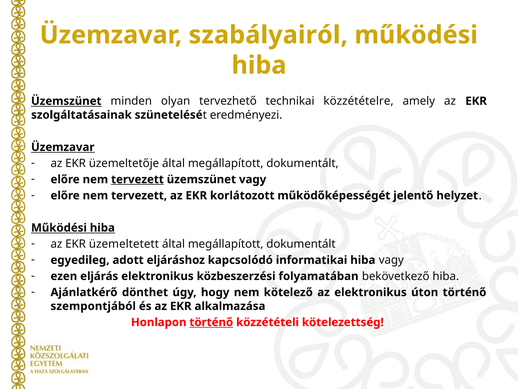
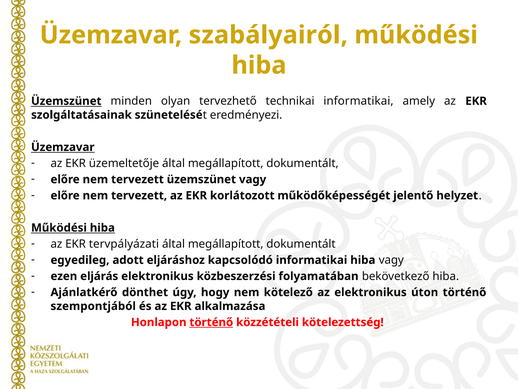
technikai közzétételre: közzétételre -> informatikai (359, 101)
tervezett underline: present -> none (137, 179)
üzemeltetett: üzemeltetett -> tervpályázati (124, 244)
